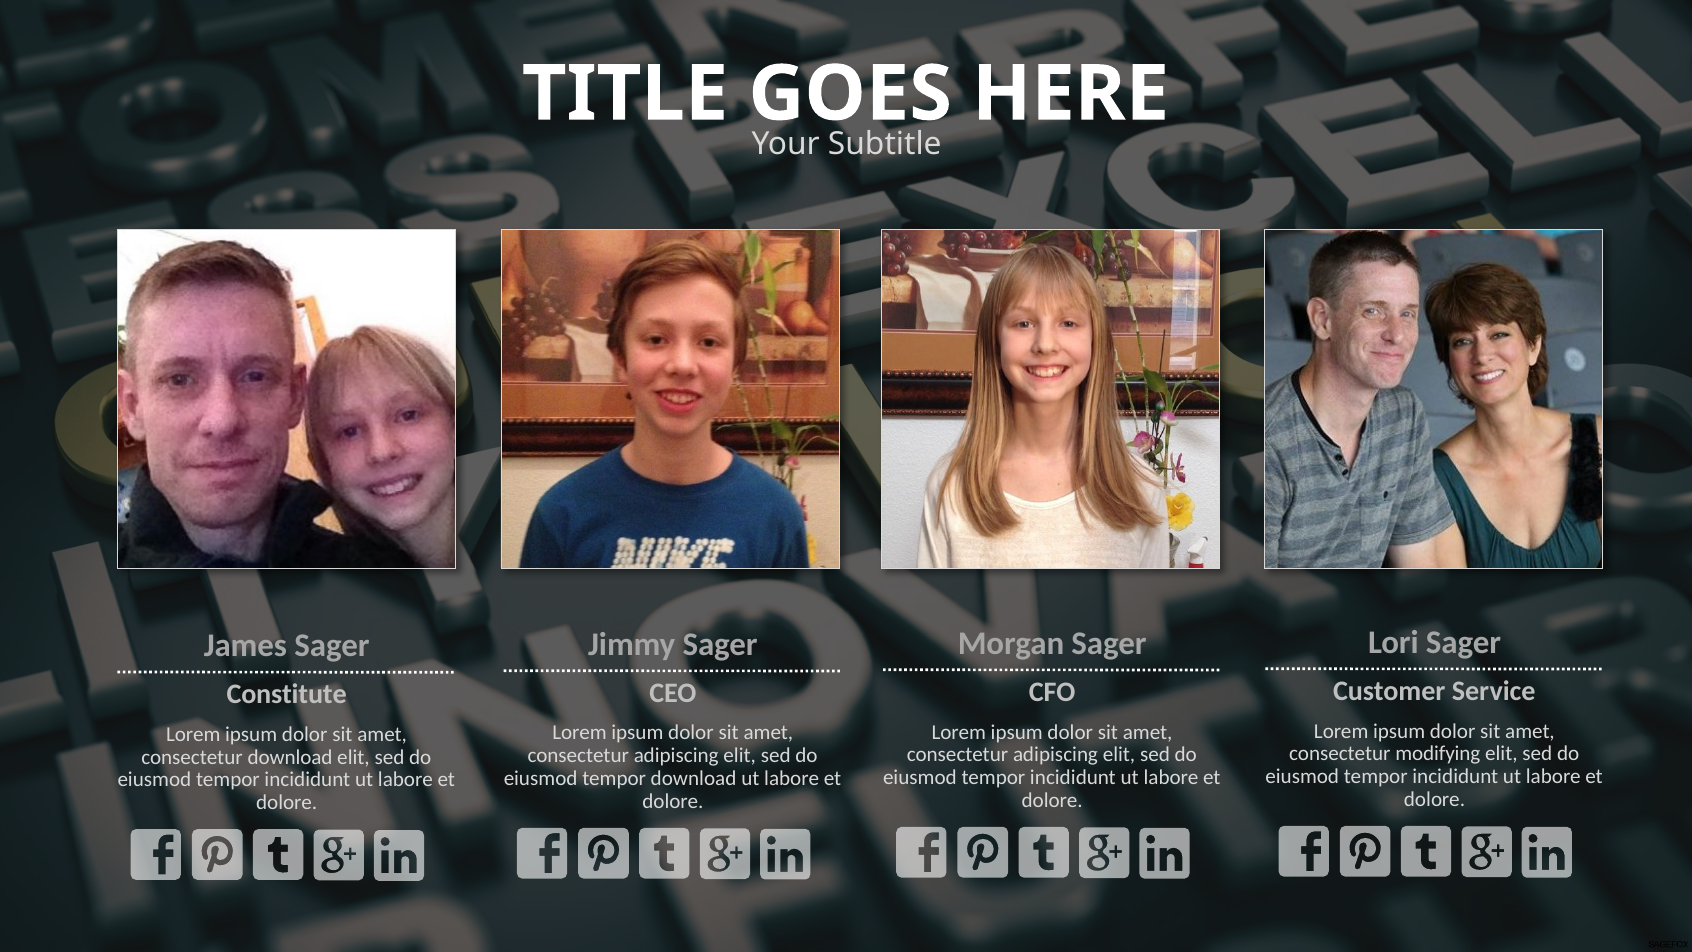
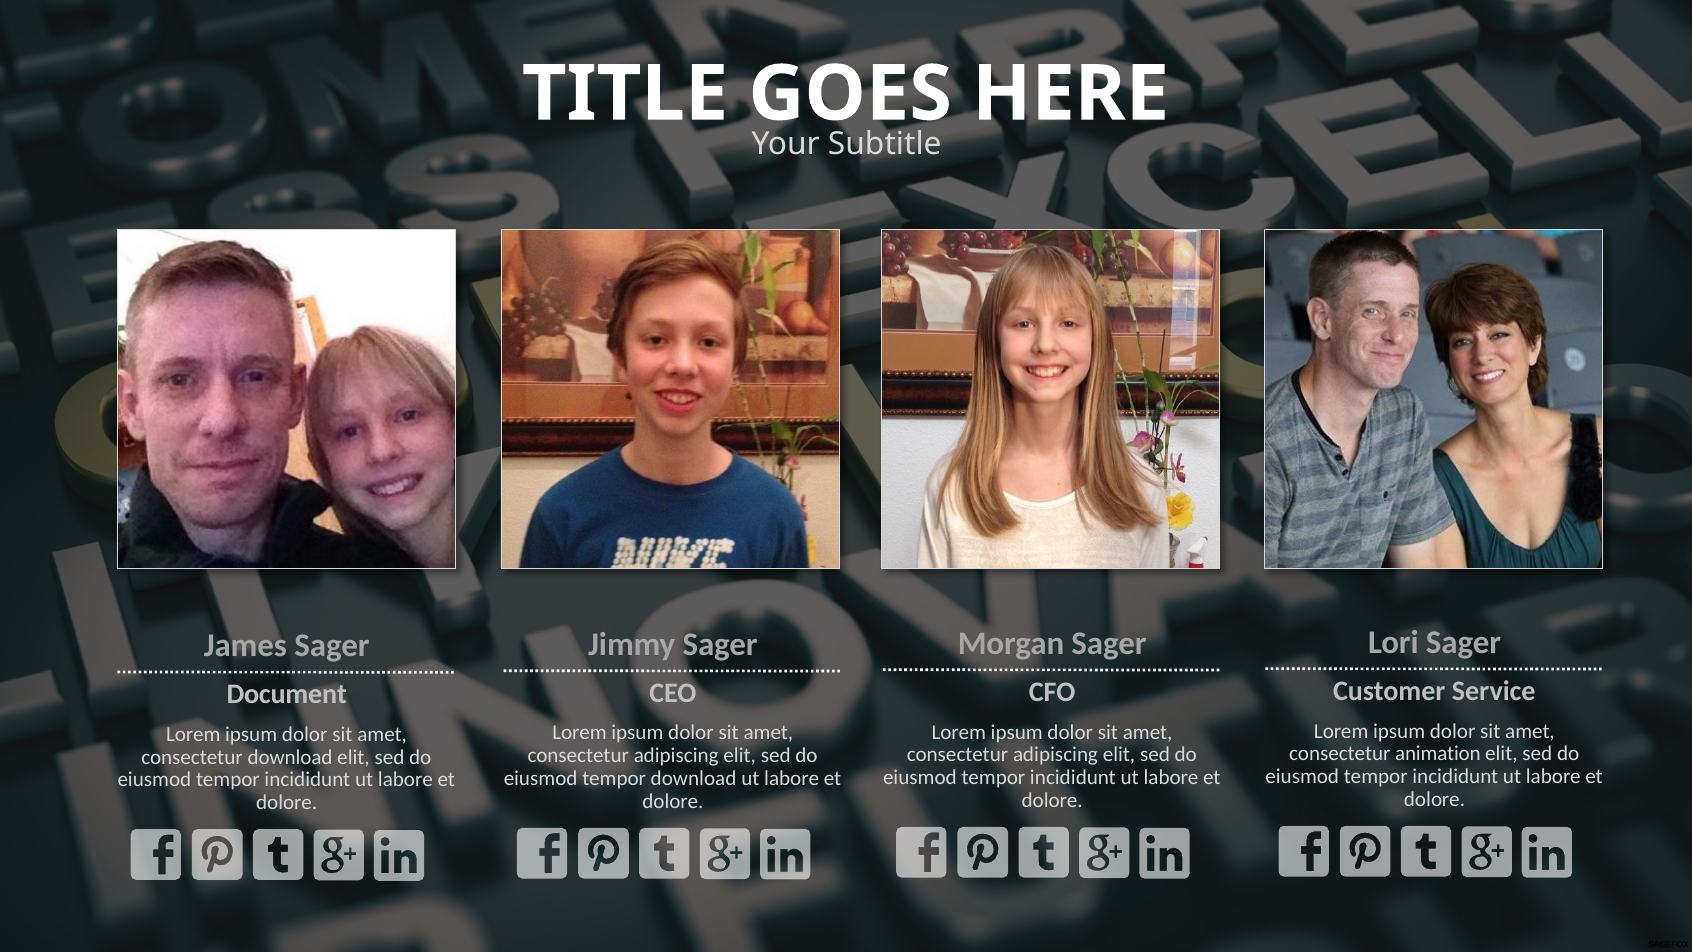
Constitute: Constitute -> Document (287, 694)
modifying: modifying -> animation (1438, 754)
